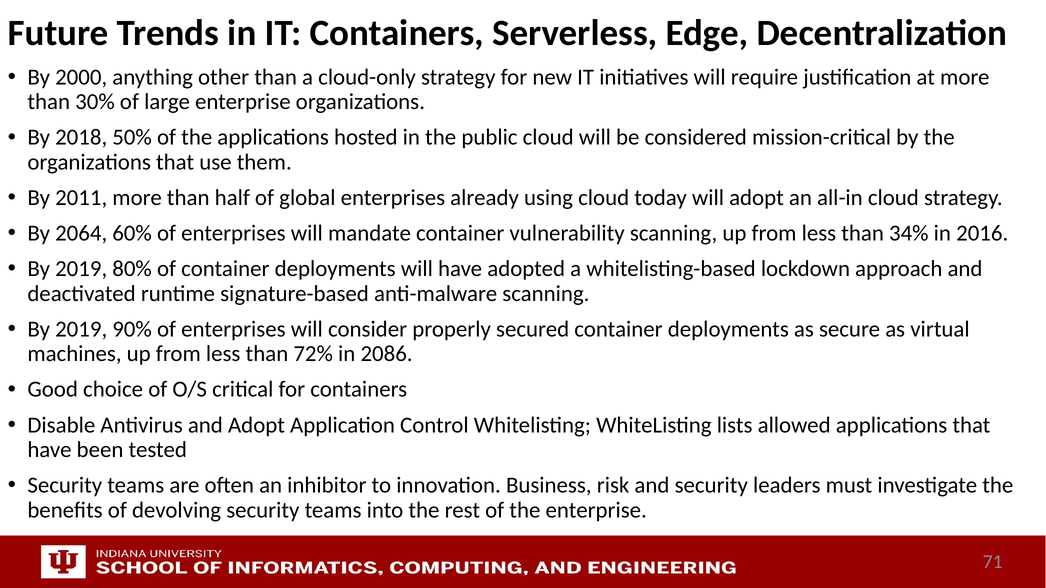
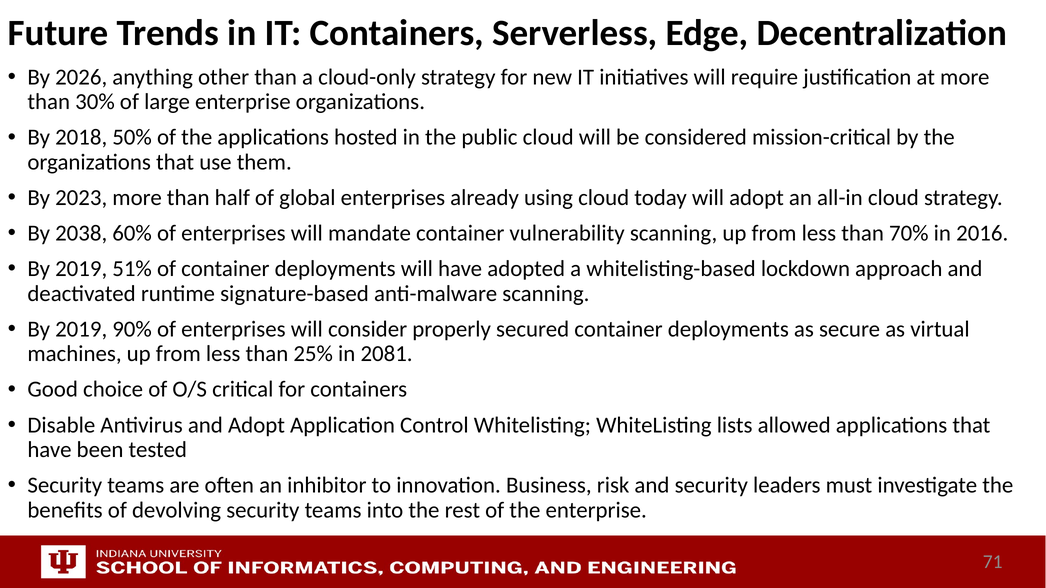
2000: 2000 -> 2026 (81, 77)
2011: 2011 -> 2023 (81, 198)
2064: 2064 -> 2038 (81, 233)
34%: 34% -> 70% (909, 233)
80%: 80% -> 51% (132, 269)
72%: 72% -> 25% (313, 354)
2086: 2086 -> 2081 (387, 354)
